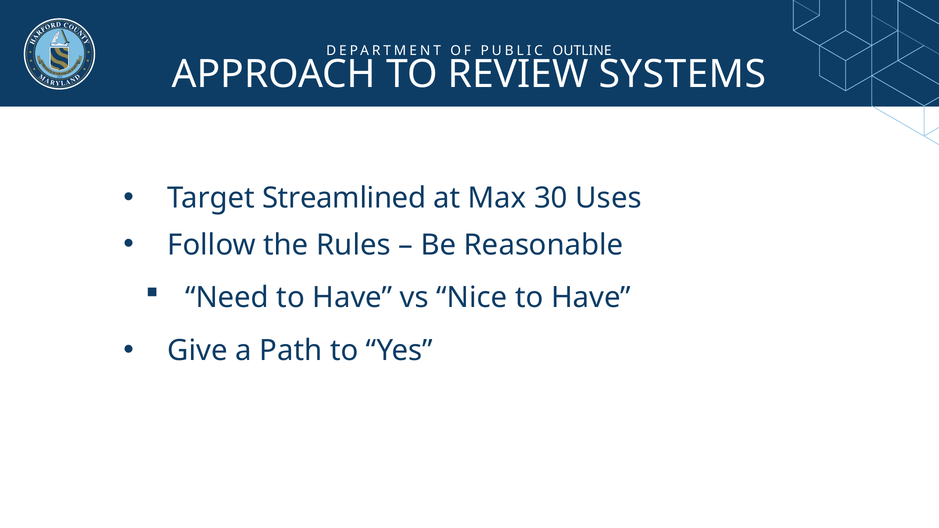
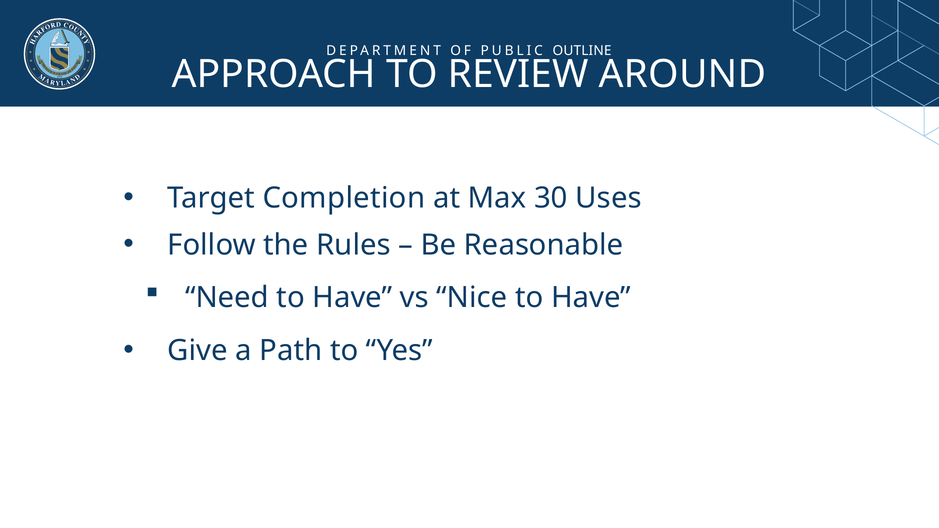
SYSTEMS: SYSTEMS -> AROUND (682, 74)
Streamlined: Streamlined -> Completion (344, 198)
